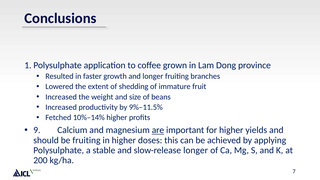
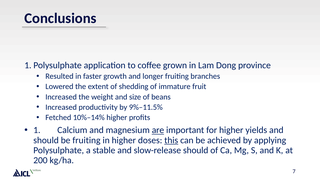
9: 9 -> 1 (37, 130)
this underline: none -> present (171, 140)
slow-release longer: longer -> should (196, 150)
